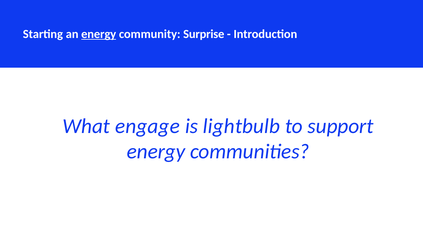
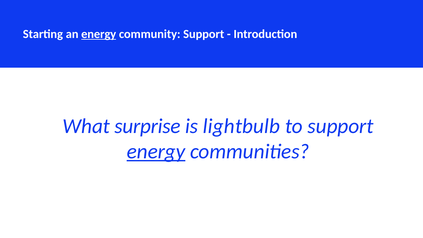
community Surprise: Surprise -> Support (204, 34)
engage: engage -> surprise (148, 126)
energy underline: none -> present (156, 151)
